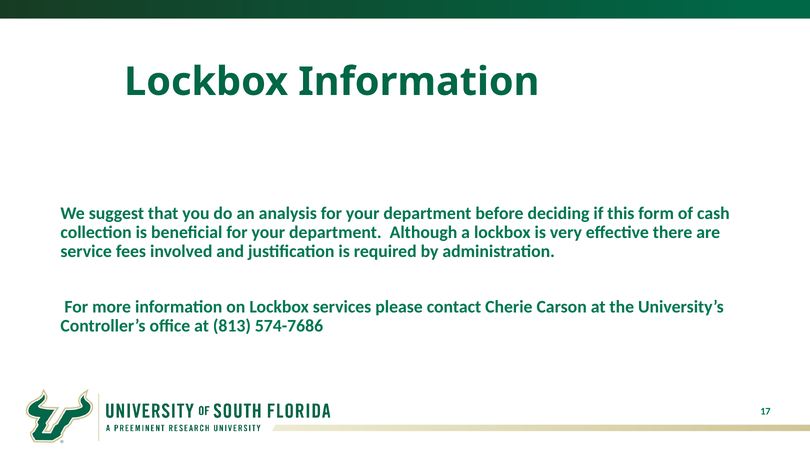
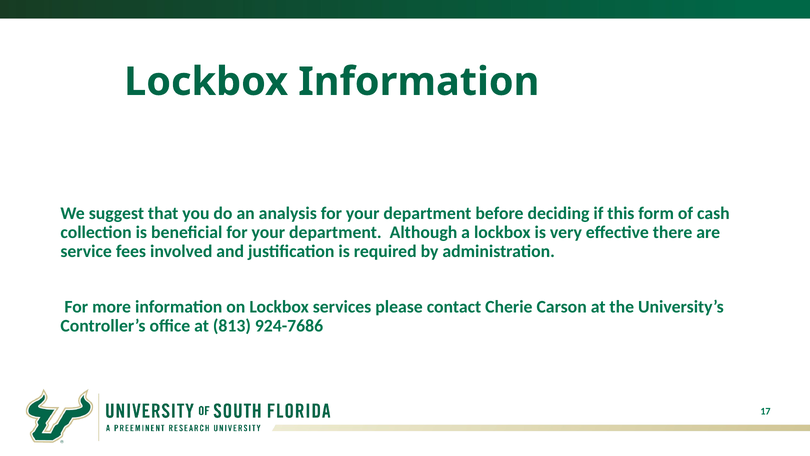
574-7686: 574-7686 -> 924-7686 (289, 326)
